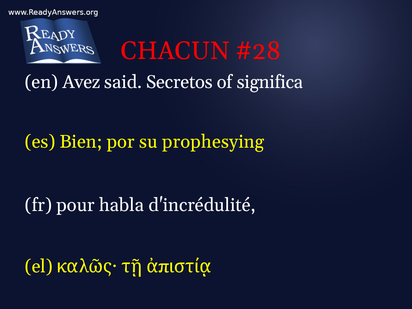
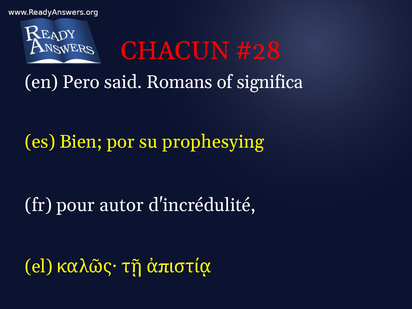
Avez: Avez -> Pero (81, 82)
Secretos: Secretos -> Romans (180, 82)
habla: habla -> autor (122, 205)
